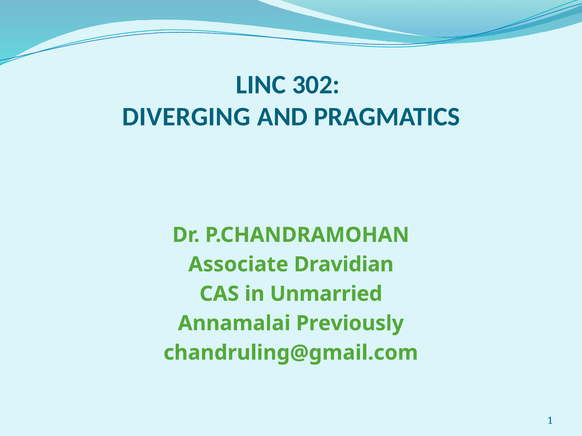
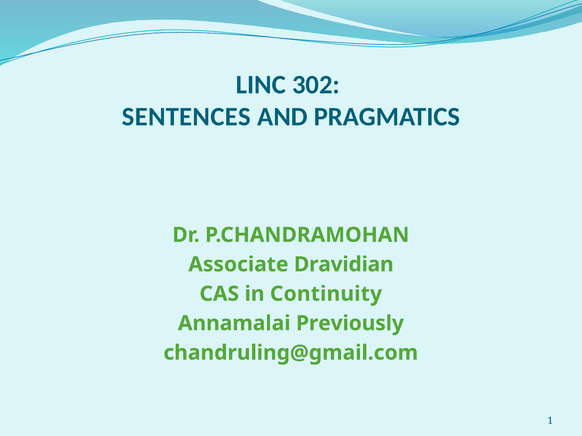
DIVERGING: DIVERGING -> SENTENCES (186, 117)
Unmarried: Unmarried -> Continuity (326, 294)
